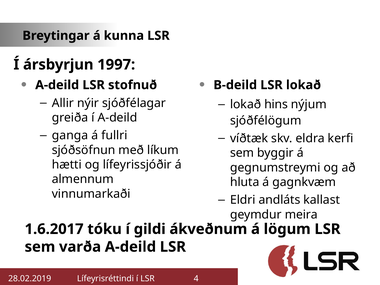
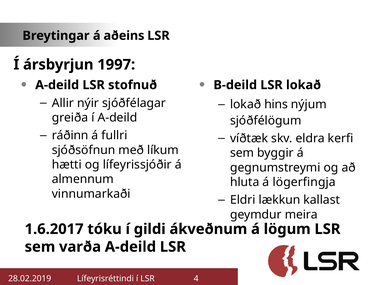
kunna: kunna -> aðeins (124, 36)
ganga: ganga -> ráðinn (70, 135)
gagnkvæm: gagnkvæm -> lögerfingja (304, 182)
andláts: andláts -> lækkun (279, 200)
